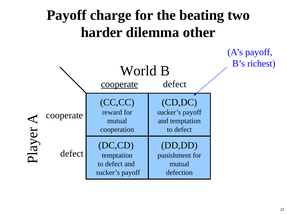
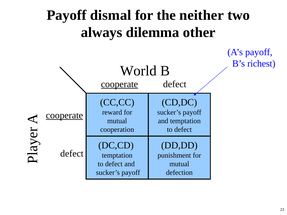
charge: charge -> dismal (111, 15)
beating: beating -> neither (202, 15)
harder: harder -> always (102, 32)
cooperate underline: none -> present (64, 115)
